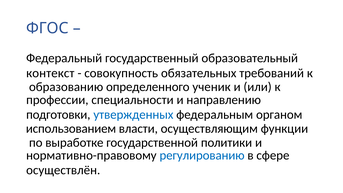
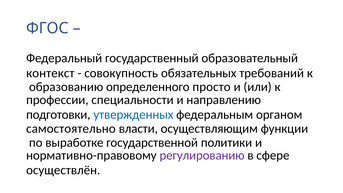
ученик: ученик -> просто (212, 87)
использованием: использованием -> самостоятельно (71, 129)
регулированию colour: blue -> purple (202, 155)
